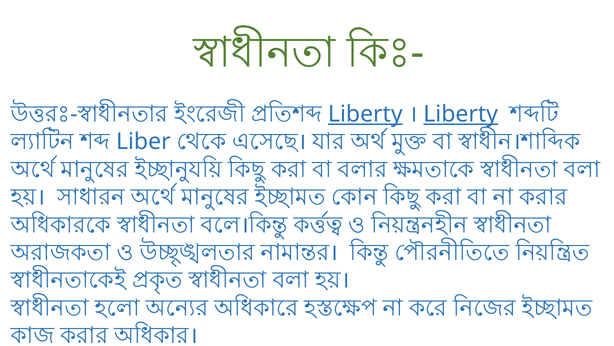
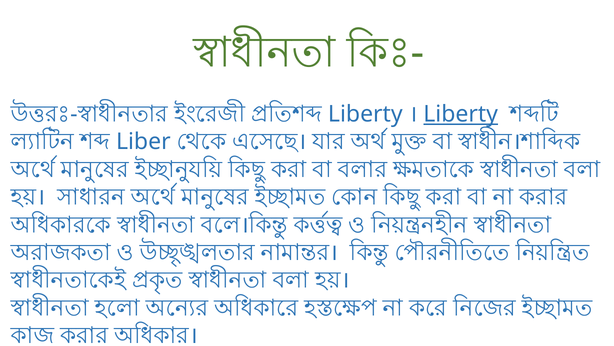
Liberty underline: present -> none (365, 114)
